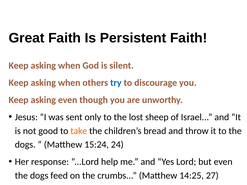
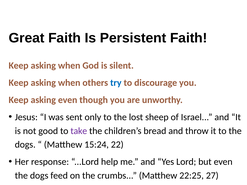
take colour: orange -> purple (79, 131)
24: 24 -> 22 (117, 145)
14:25: 14:25 -> 22:25 (192, 176)
